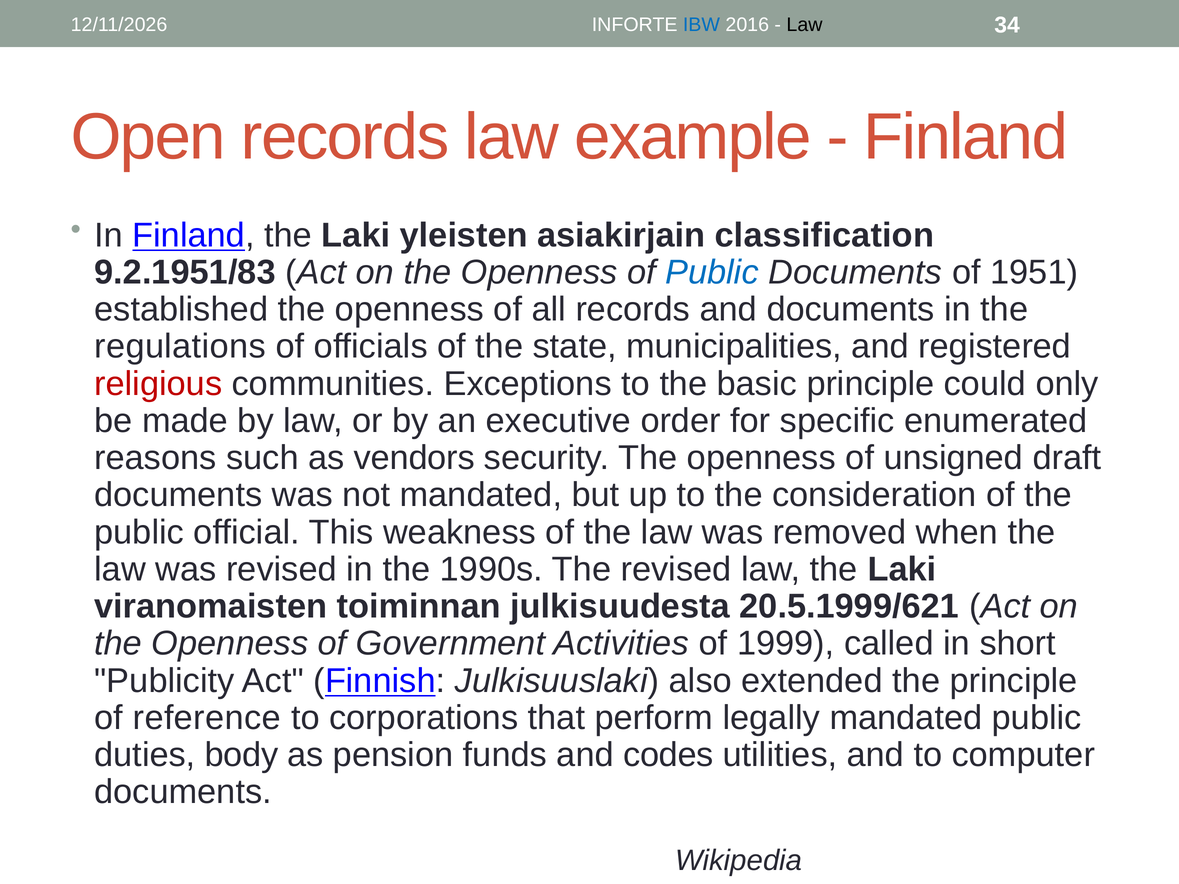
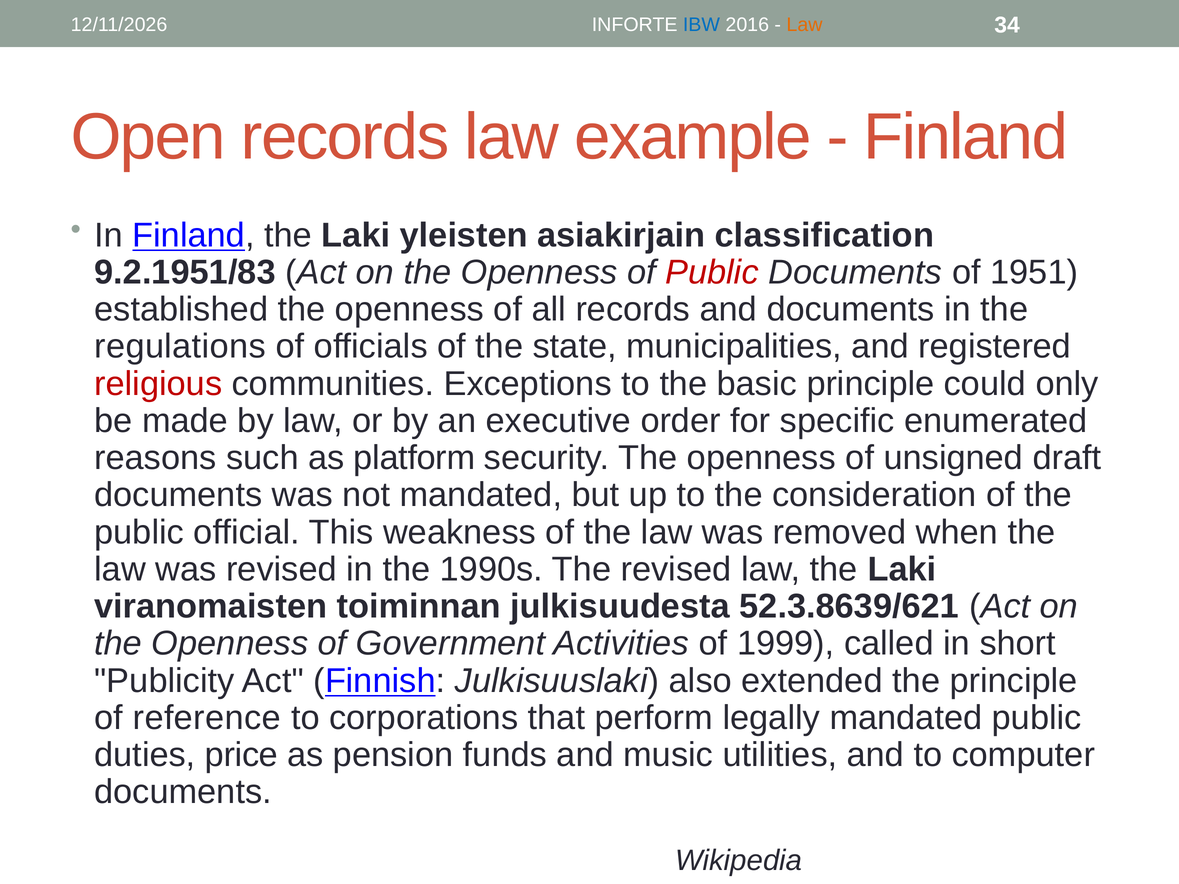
Law colour: black -> orange (804, 25)
Public colour: blue -> red (712, 272)
vendors: vendors -> platform (414, 458)
20.5.1999/621: 20.5.1999/621 -> 52.3.8639/621 (849, 607)
body: body -> price (241, 755)
codes: codes -> music (668, 755)
